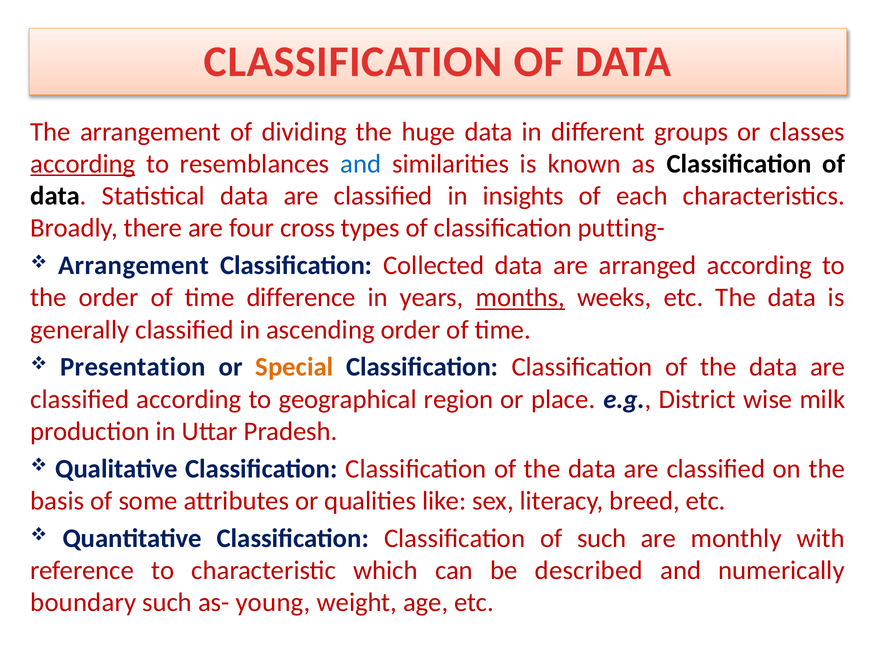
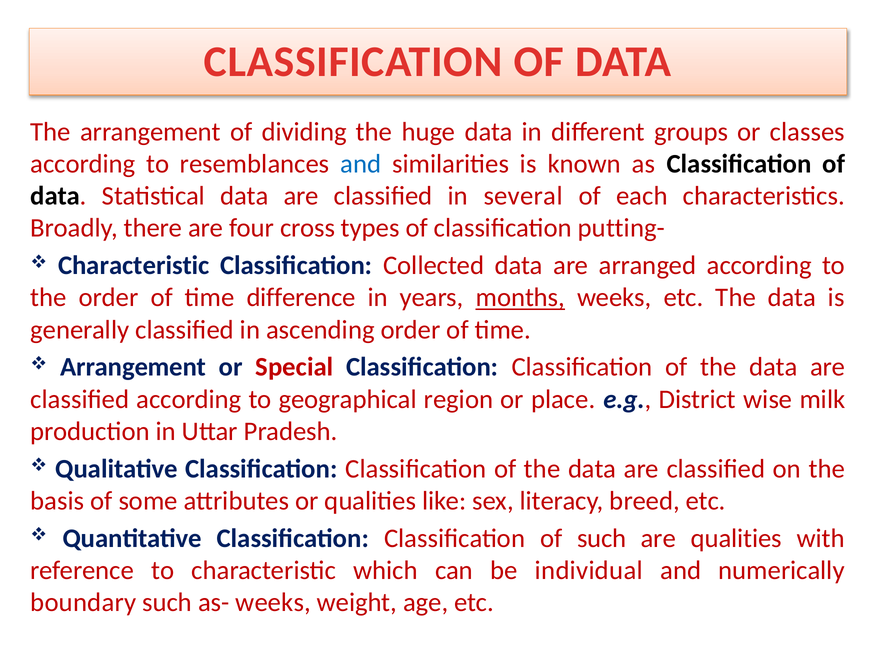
according underline: present -> none (83, 164)
insights: insights -> several (523, 196)
Arrangement: Arrangement -> Characteristic (134, 265)
Presentation: Presentation -> Arrangement (133, 367)
Special colour: orange -> red (294, 367)
are monthly: monthly -> qualities (736, 538)
described: described -> individual (589, 571)
as- young: young -> weeks (273, 603)
